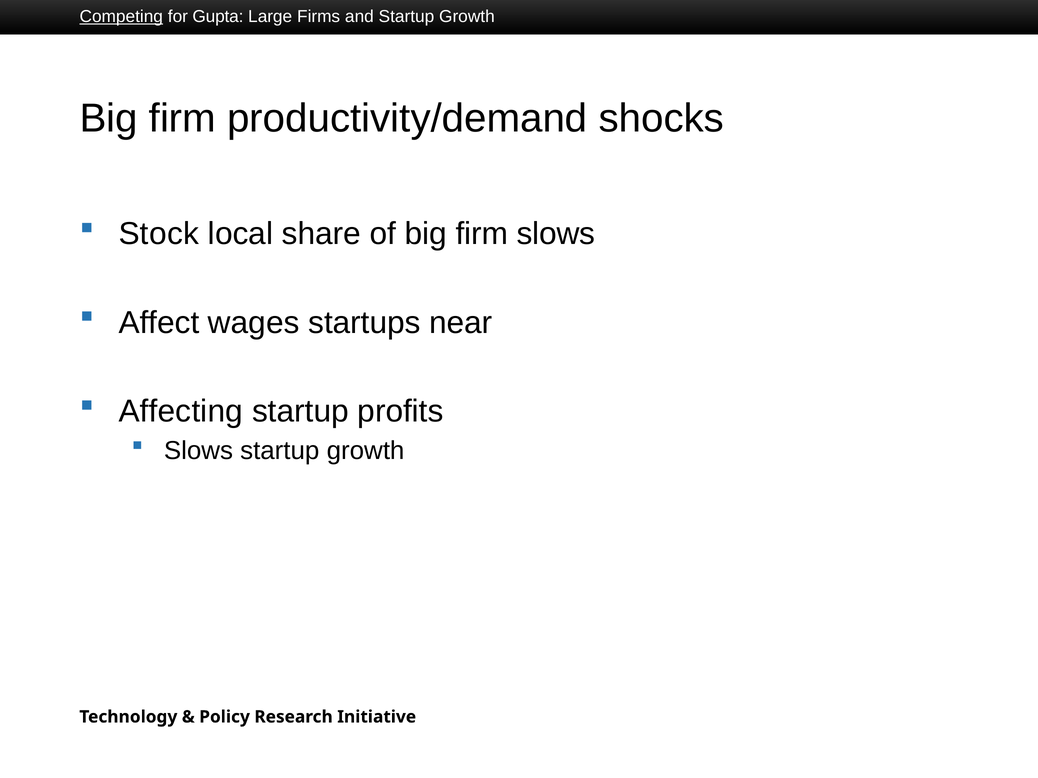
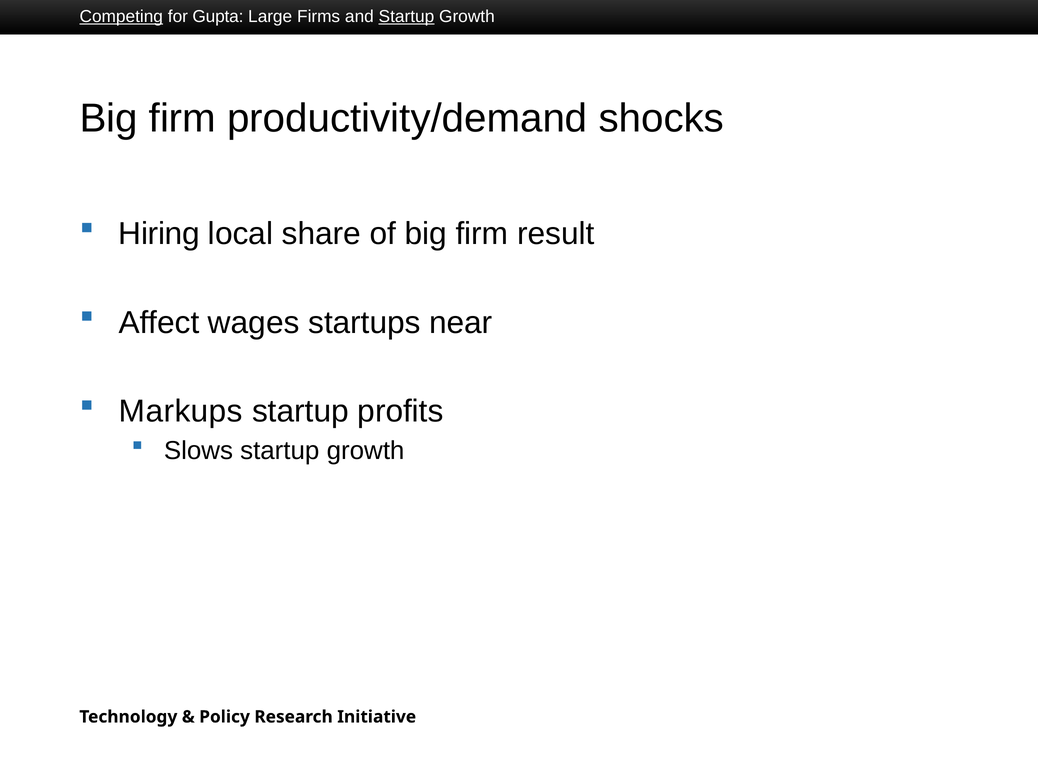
Startup underline: none -> present (406, 17)
Stock: Stock -> Hiring (159, 234)
firm slows: slows -> result (556, 234)
Affecting: Affecting -> Markups (181, 412)
